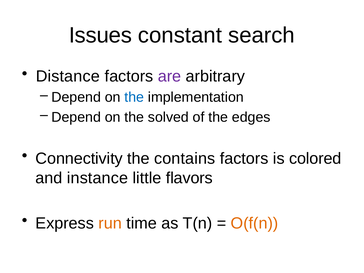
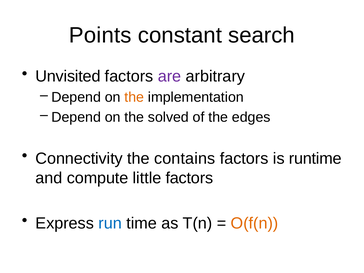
Issues: Issues -> Points (100, 35)
Distance: Distance -> Unvisited (68, 76)
the colour: blue -> orange (134, 97)
colored: colored -> runtime (315, 159)
instance: instance -> compute (98, 178)
little flavors: flavors -> factors (189, 178)
run colour: orange -> blue (110, 223)
